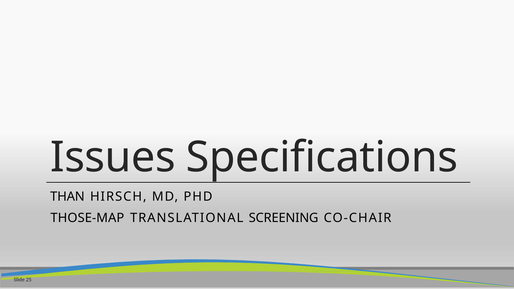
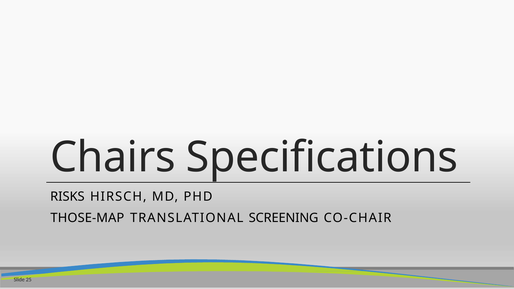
Issues: Issues -> Chairs (113, 158)
THAN: THAN -> RISKS (67, 197)
